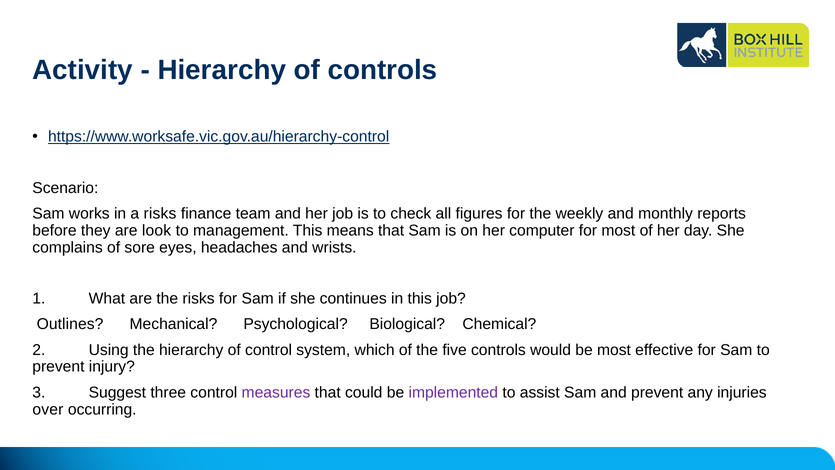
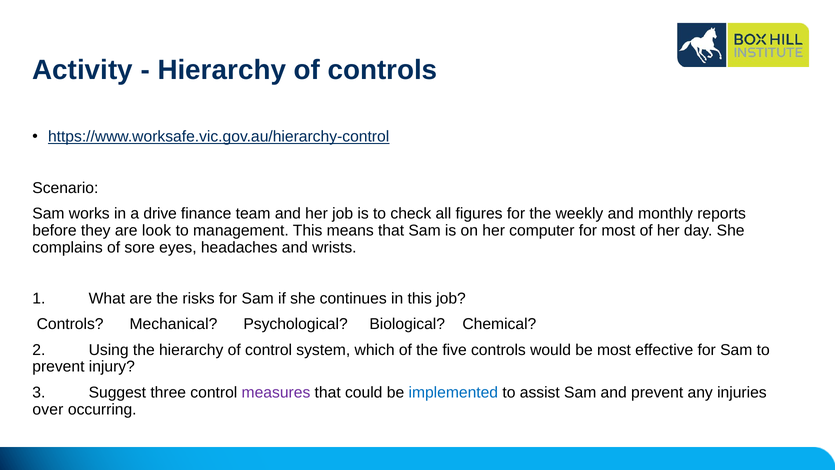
a risks: risks -> drive (160, 213)
Outlines: Outlines -> Controls (70, 324)
implemented colour: purple -> blue (453, 392)
